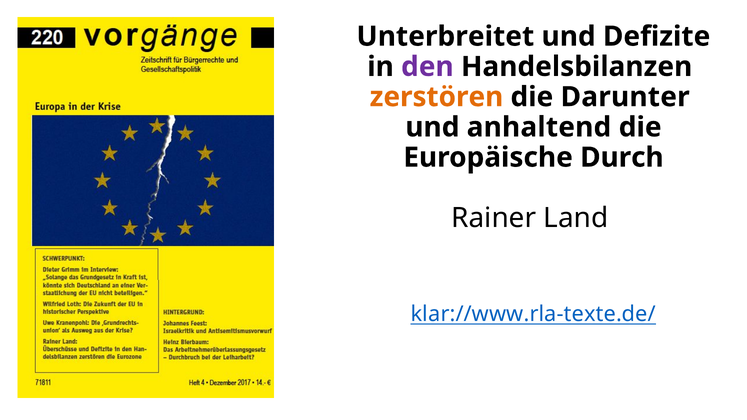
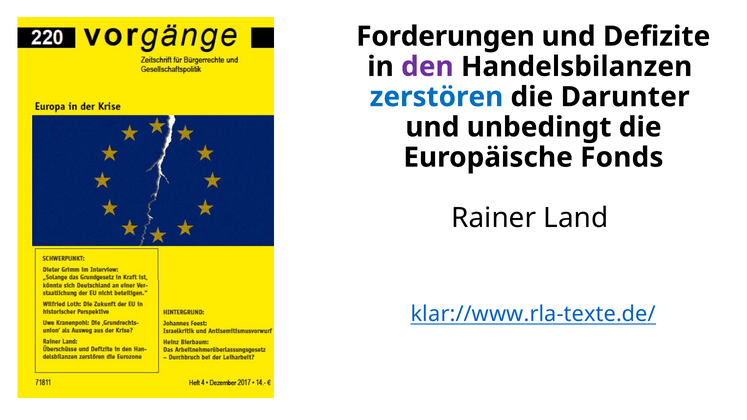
Unterbreitet: Unterbreitet -> Forderungen (446, 36)
zerstören colour: orange -> blue (436, 97)
anhaltend: anhaltend -> unbedingt (539, 127)
Durch: Durch -> Fonds (622, 157)
